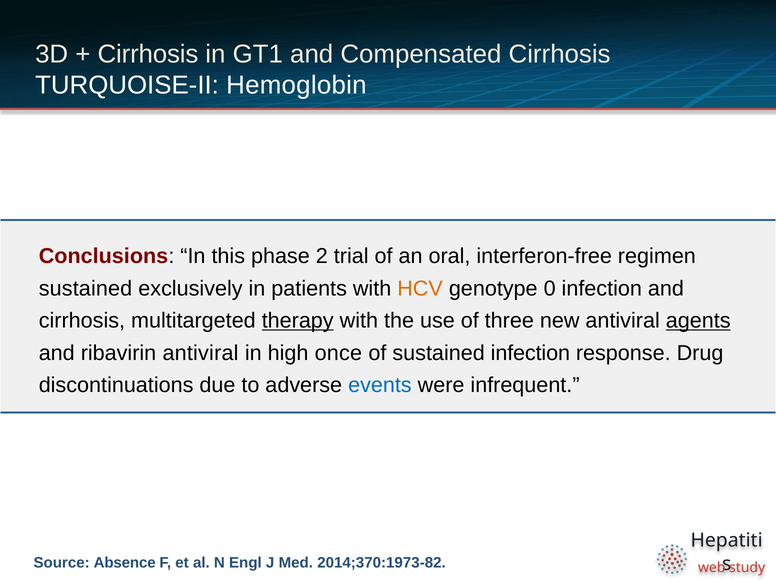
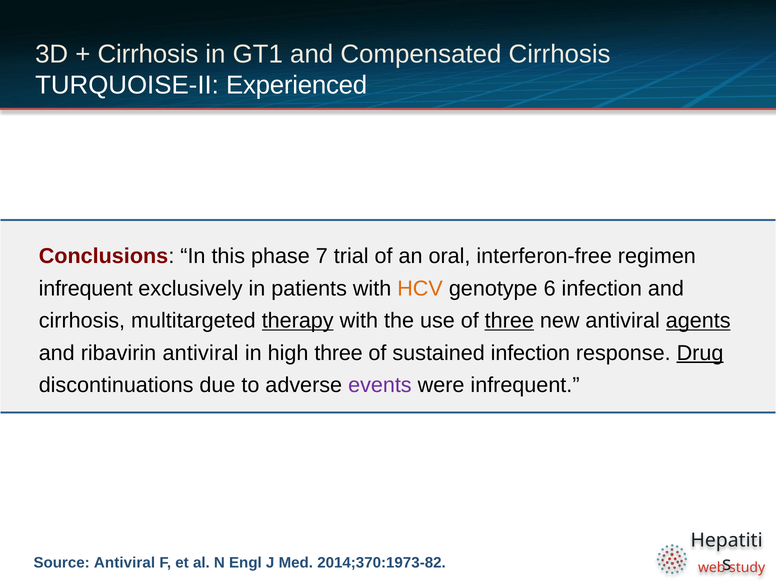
Hemoglobin: Hemoglobin -> Experienced (297, 85)
2: 2 -> 7 (322, 256)
sustained: sustained -> infrequent (86, 288)
0: 0 -> 6 (550, 288)
three underline: none -> present (509, 321)
high once: once -> three (339, 353)
Drug underline: none -> present (700, 353)
events colour: blue -> purple (380, 385)
Source Absence: Absence -> Antiviral (125, 563)
